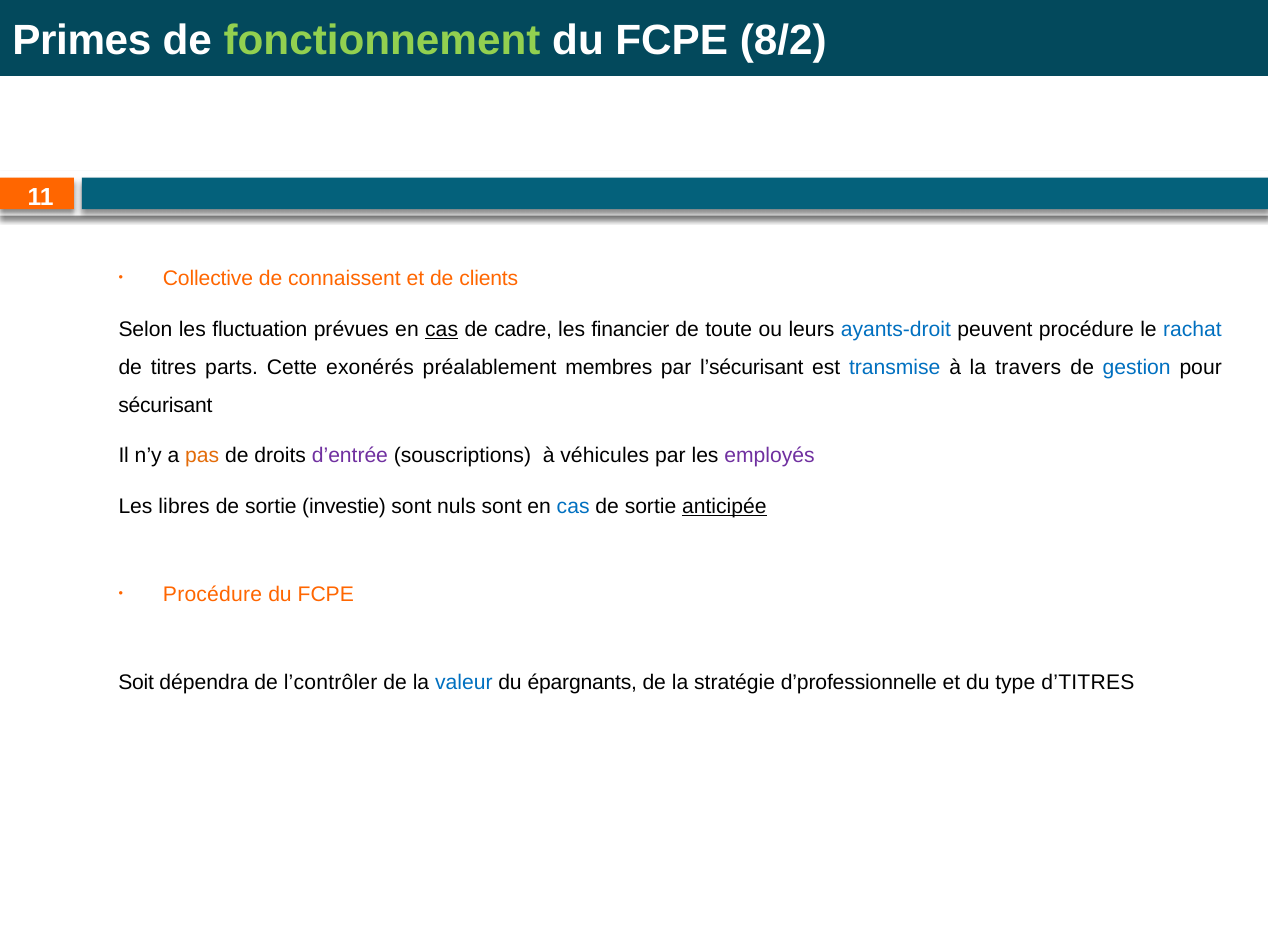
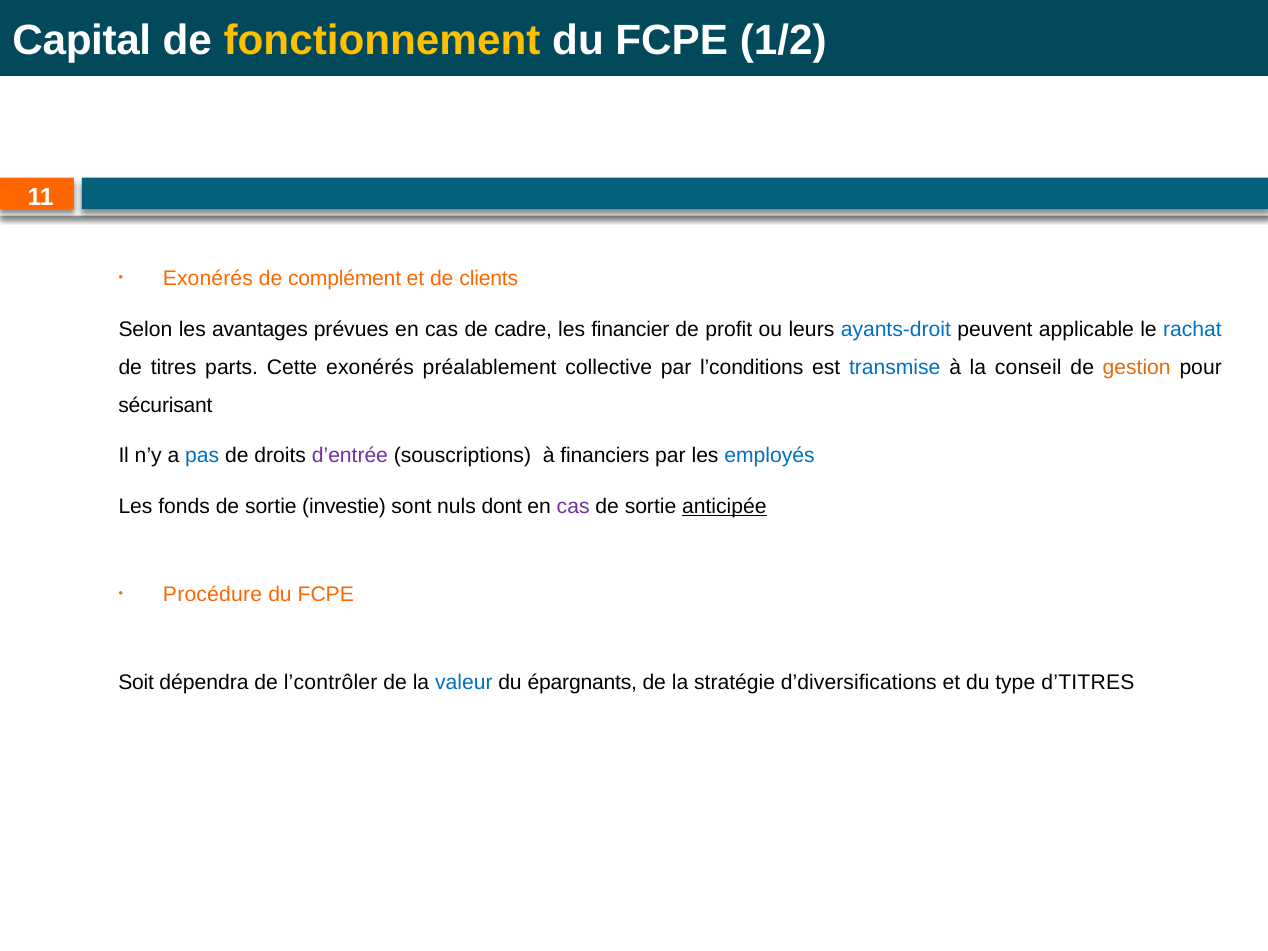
Primes: Primes -> Capital (82, 41)
fonctionnement colour: light green -> yellow (382, 41)
8/2: 8/2 -> 1/2 (783, 41)
Collective: Collective -> Exonérés (208, 279)
connaissent: connaissent -> complément (345, 279)
fluctuation: fluctuation -> avantages (260, 329)
cas underline: present -> none (442, 329)
toute: toute -> profit (729, 329)
peuvent procédure: procédure -> applicable (1086, 329)
membres: membres -> collective (609, 367)
l’sécurisant: l’sécurisant -> l’conditions (752, 367)
travers: travers -> conseil (1028, 367)
gestion colour: blue -> orange (1137, 367)
pas colour: orange -> blue (202, 456)
véhicules: véhicules -> financiers (605, 456)
employés colour: purple -> blue (769, 456)
libres: libres -> fonds (184, 506)
nuls sont: sont -> dont (502, 506)
cas colour: blue -> purple (573, 506)
d’professionnelle: d’professionnelle -> d’diversifications (859, 682)
